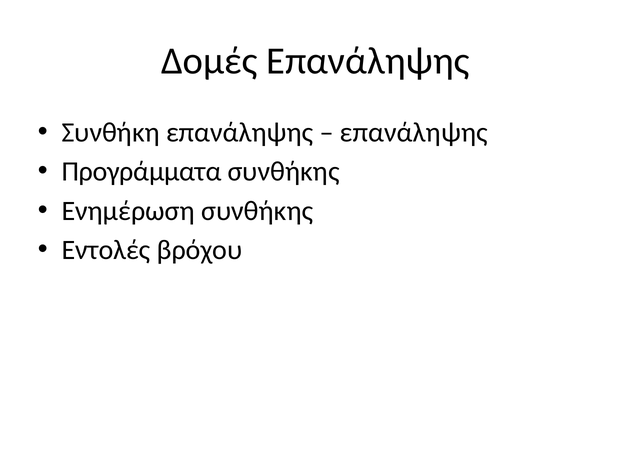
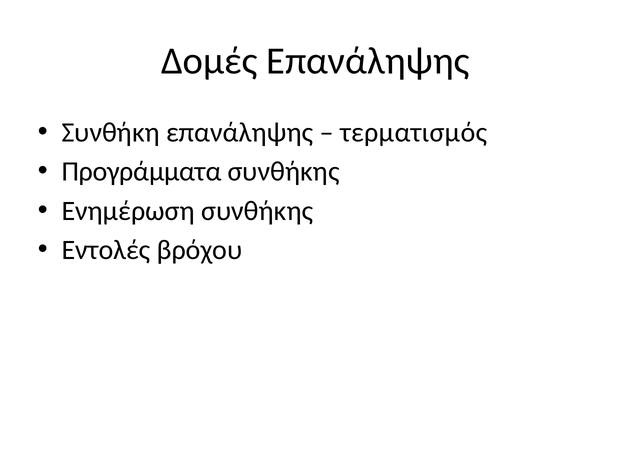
επανάληψης: επανάληψης -> τερματισμός (414, 132)
